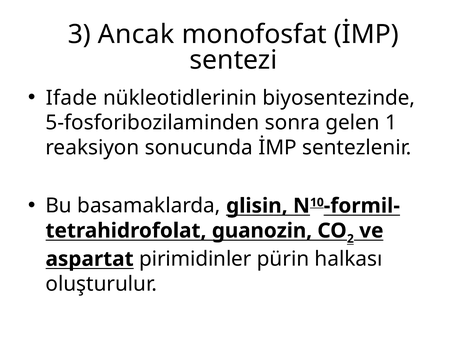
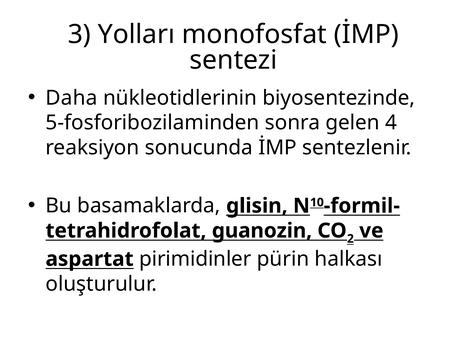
Ancak: Ancak -> Yolları (136, 34)
Ifade: Ifade -> Daha (71, 98)
1: 1 -> 4 (391, 123)
